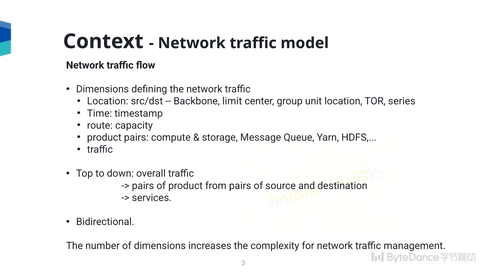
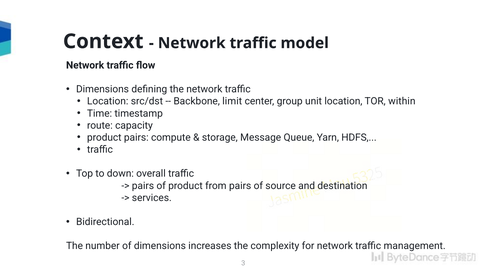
series: series -> within (402, 101)
